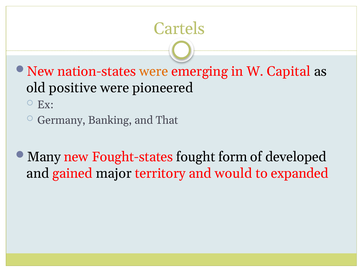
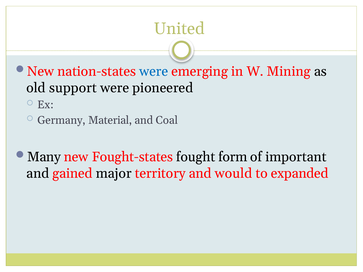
Cartels: Cartels -> United (179, 29)
were colour: orange -> blue (154, 72)
Capital: Capital -> Mining (289, 72)
positive: positive -> support (73, 88)
Banking: Banking -> Material (110, 120)
That: That -> Coal (167, 120)
developed: developed -> important (296, 157)
